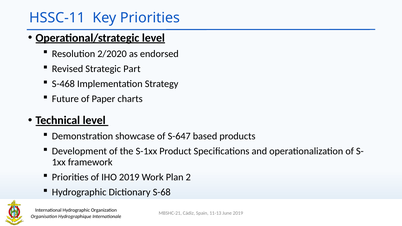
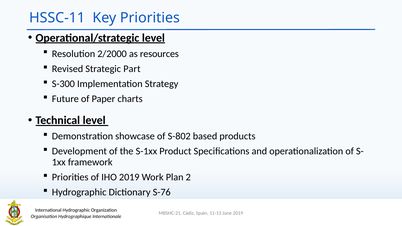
2/2020: 2/2020 -> 2/2000 (112, 54)
endorsed: endorsed -> resources (159, 54)
S-468: S-468 -> S-300 (63, 84)
S-647: S-647 -> S-802 (179, 136)
S-68: S-68 -> S-76 (162, 192)
